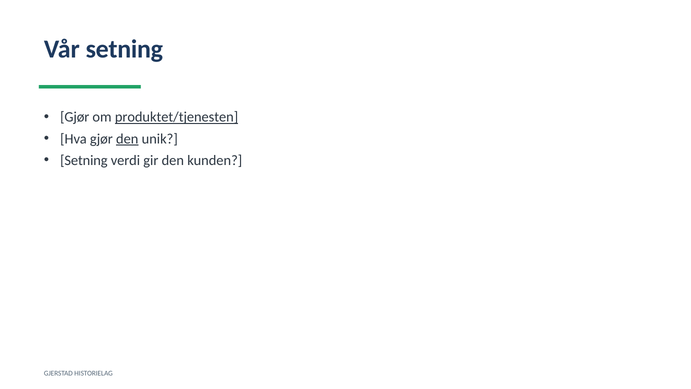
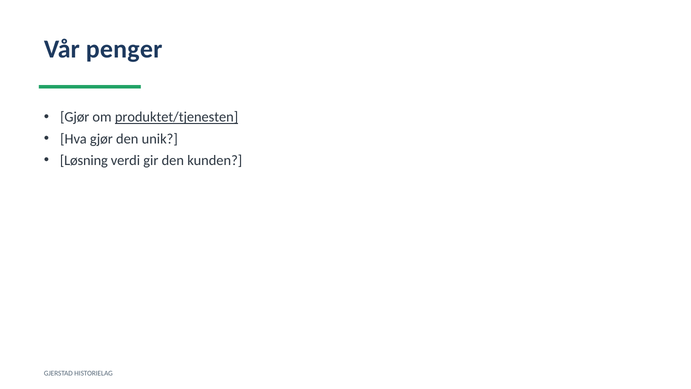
Vår setning: setning -> penger (124, 49)
den underline: present -> none (127, 139)
Setning: Setning -> Løsning (84, 160)
